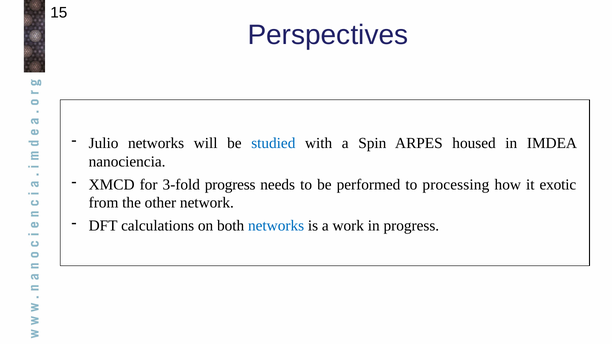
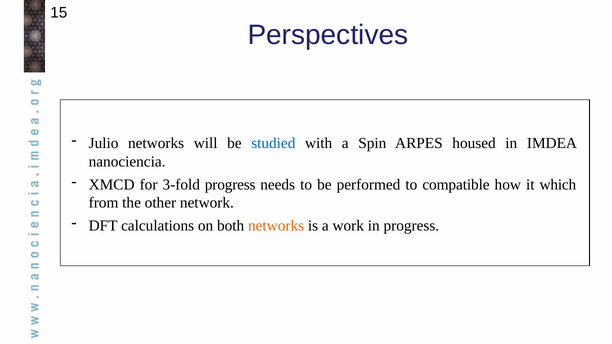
processing: processing -> compatible (456, 185)
exotic: exotic -> which (558, 185)
networks colour: blue -> orange (276, 226)
